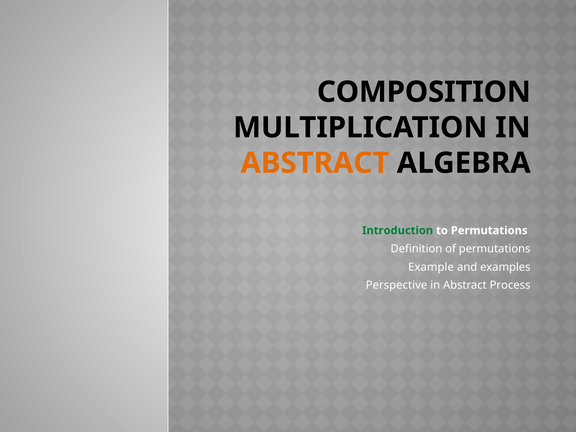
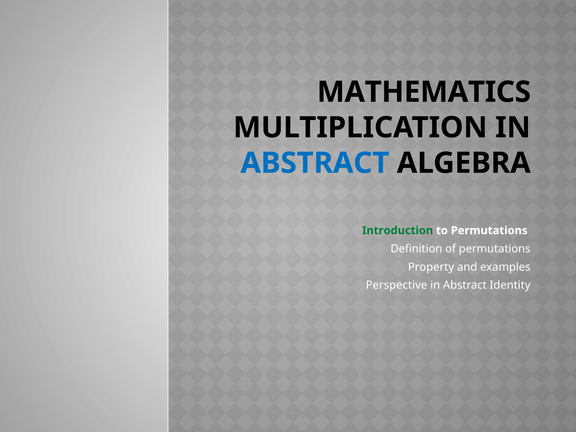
COMPOSITION: COMPOSITION -> MATHEMATICS (424, 92)
ABSTRACT colour: orange -> blue (315, 163)
Example: Example -> Property (431, 267)
Process: Process -> Identity (510, 285)
